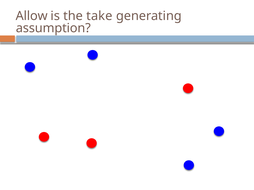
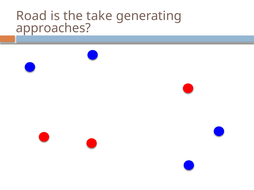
Allow: Allow -> Road (32, 16)
assumption: assumption -> approaches (53, 28)
